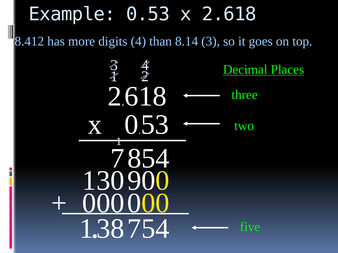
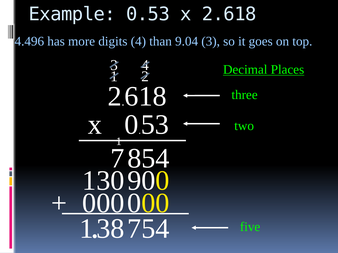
8.412: 8.412 -> 4.496 (29, 41)
8.14: 8.14 -> 9.04 (187, 41)
